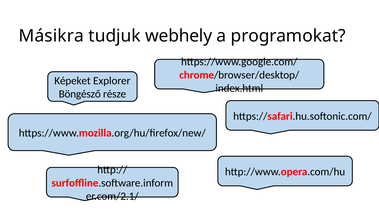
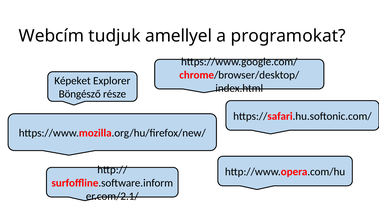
Másikra: Másikra -> Webcím (51, 36)
webhely: webhely -> amellyel (179, 36)
